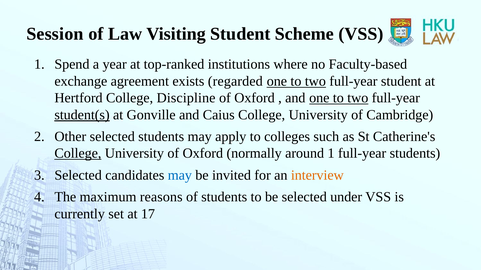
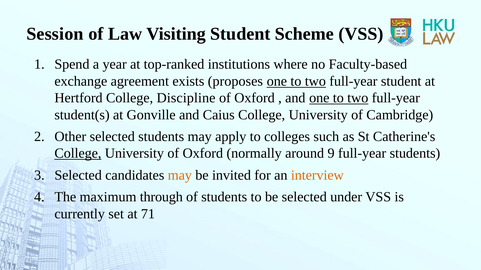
regarded: regarded -> proposes (235, 81)
student(s underline: present -> none (82, 115)
around 1: 1 -> 9 (331, 154)
may colour: blue -> orange (180, 176)
reasons: reasons -> through (161, 197)
17: 17 -> 71 (148, 214)
